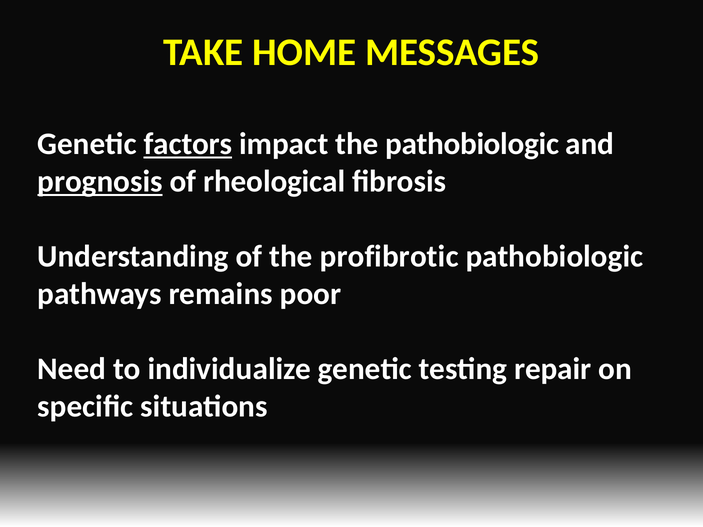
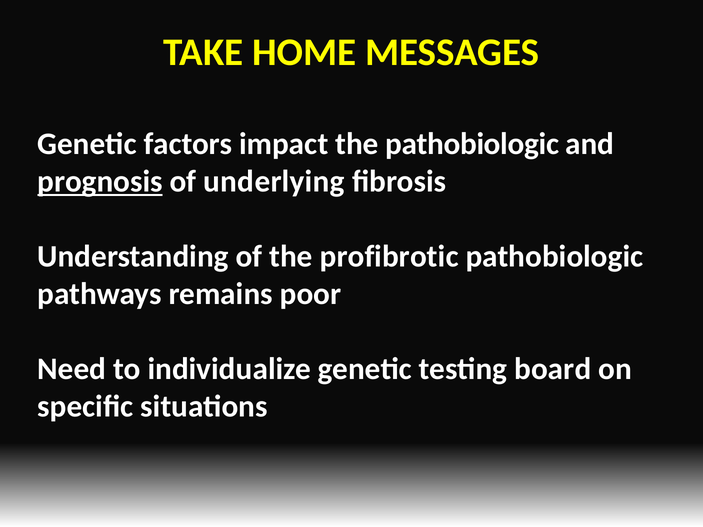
factors underline: present -> none (188, 144)
rheological: rheological -> underlying (274, 182)
repair: repair -> board (553, 369)
